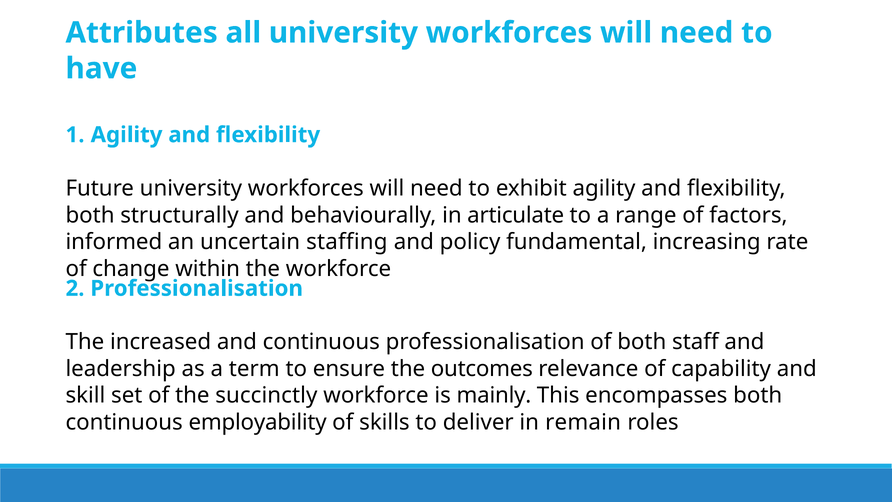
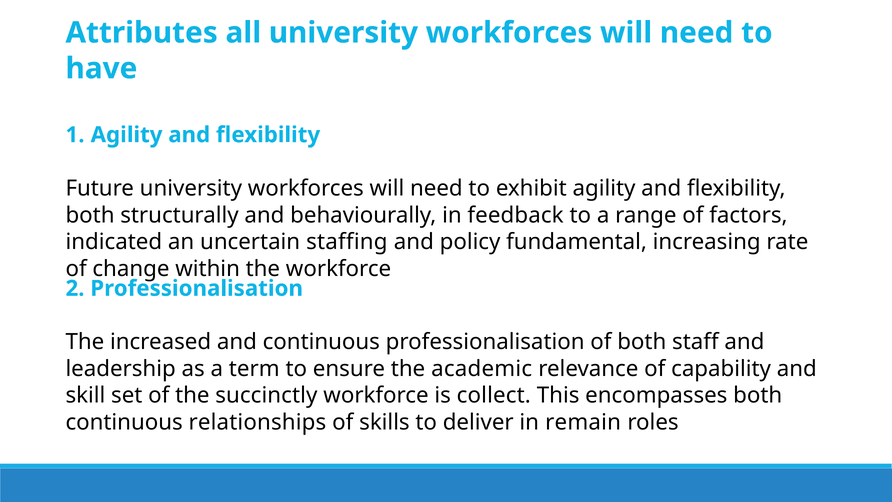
articulate: articulate -> feedback (516, 215)
informed: informed -> indicated (114, 242)
outcomes: outcomes -> academic (482, 369)
mainly: mainly -> collect (494, 395)
employability: employability -> relationships (257, 422)
